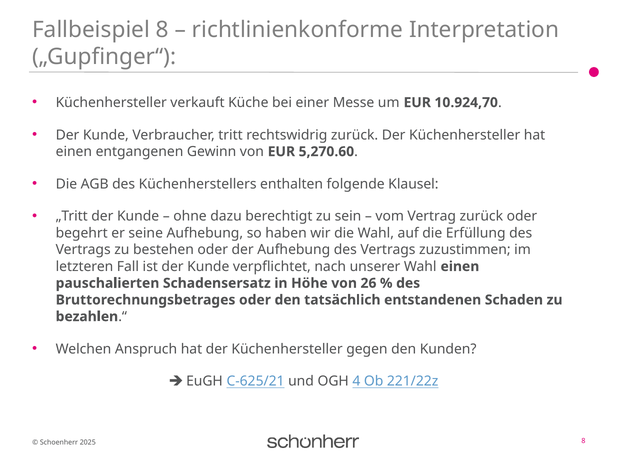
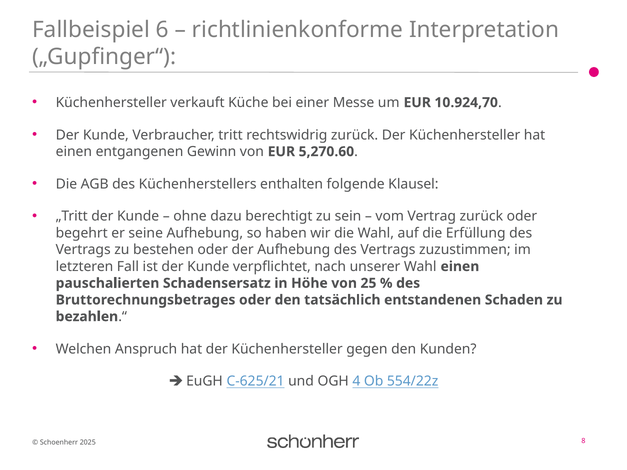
Fallbeispiel 8: 8 -> 6 (162, 30)
26: 26 -> 25 (368, 283)
221/22z: 221/22z -> 554/22z (413, 382)
